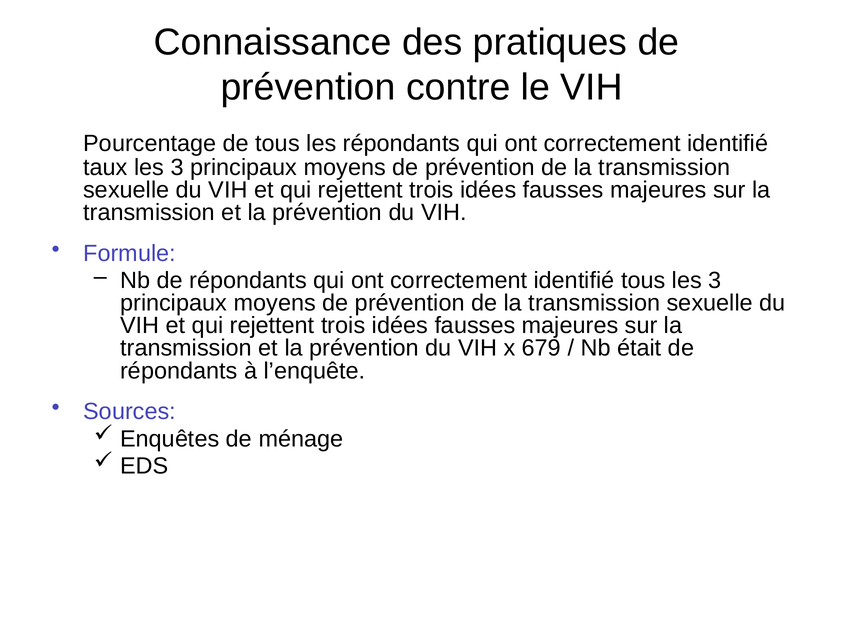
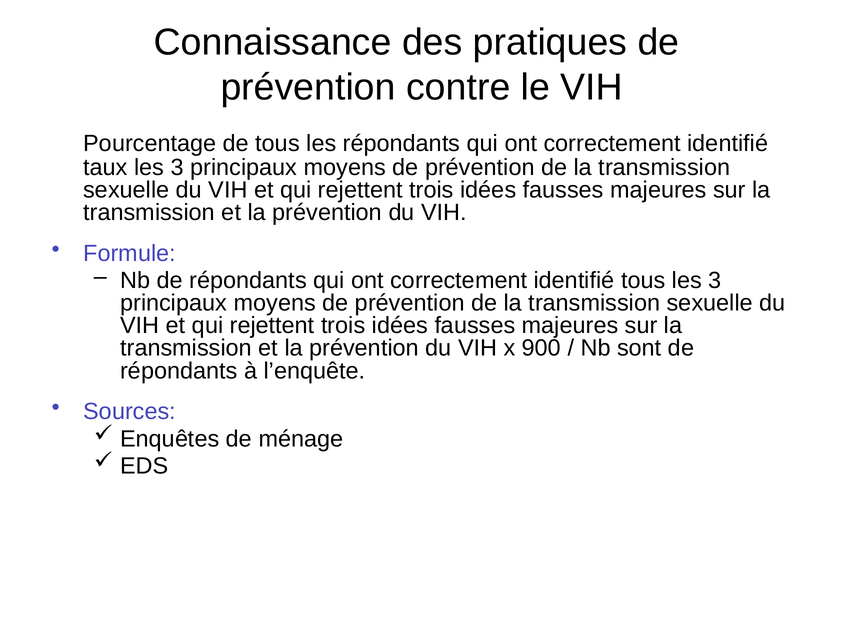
679: 679 -> 900 (541, 348)
était: était -> sont (639, 348)
